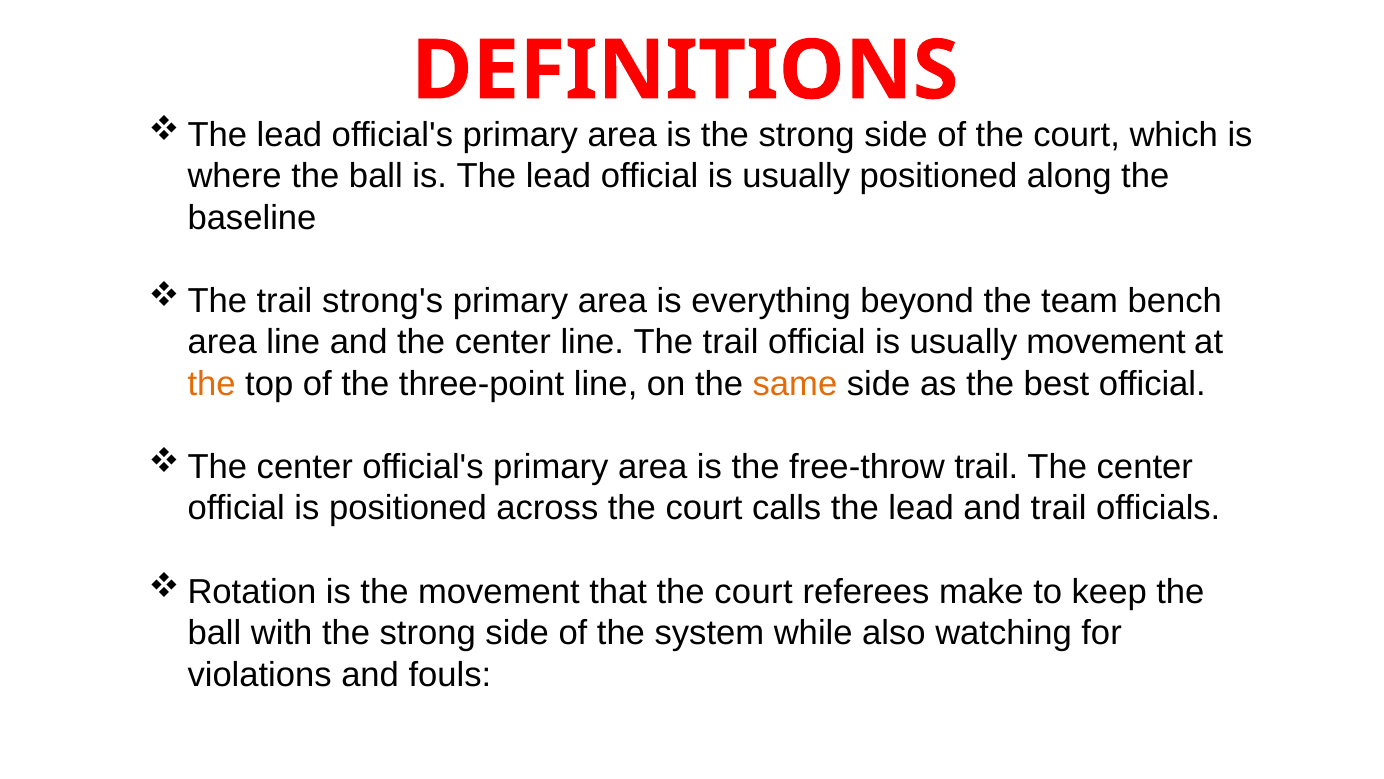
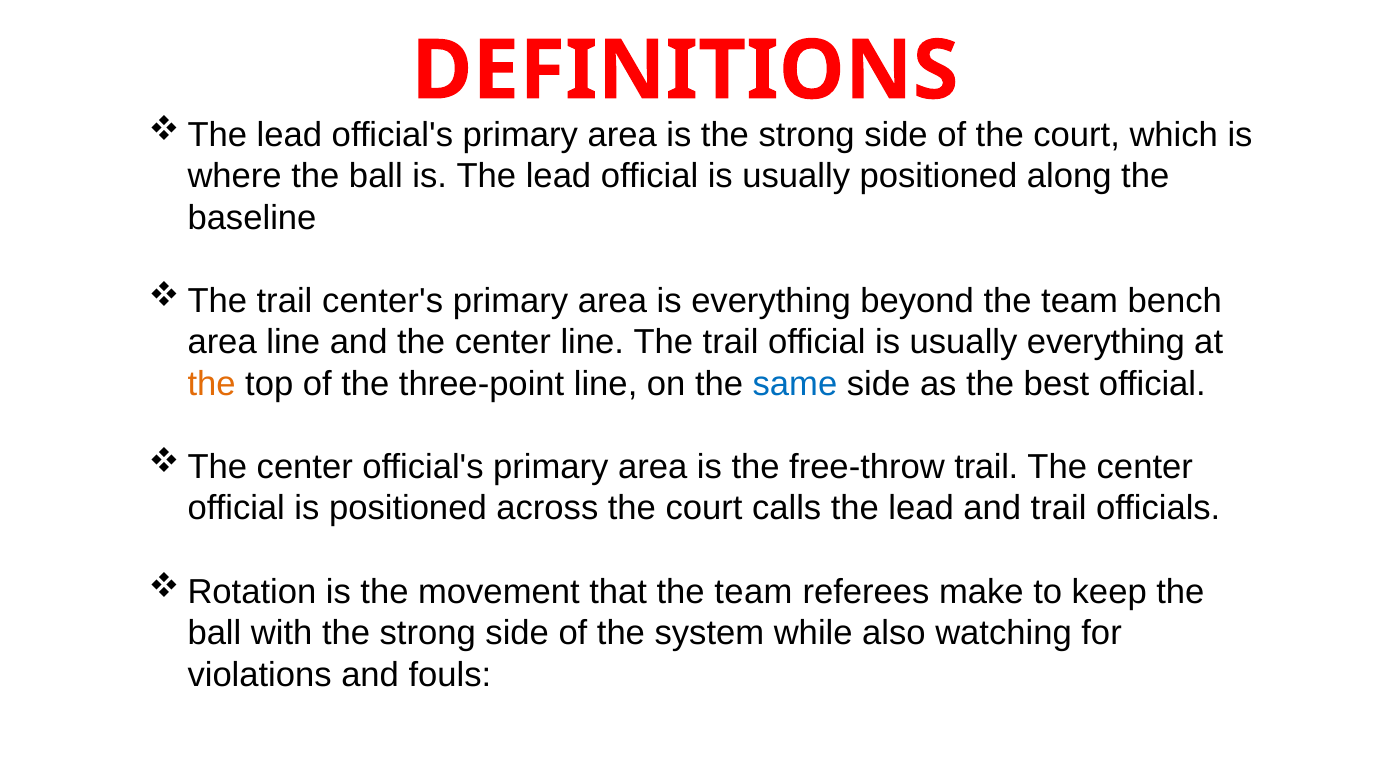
strong's: strong's -> center's (383, 301)
usually movement: movement -> everything (1106, 342)
same colour: orange -> blue (795, 384)
that the court: court -> team (753, 591)
